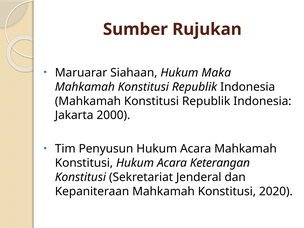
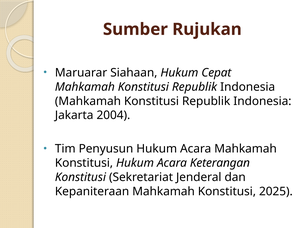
Maka: Maka -> Cepat (216, 73)
2000: 2000 -> 2004 (113, 115)
2020: 2020 -> 2025 (276, 191)
